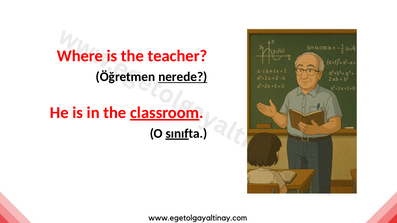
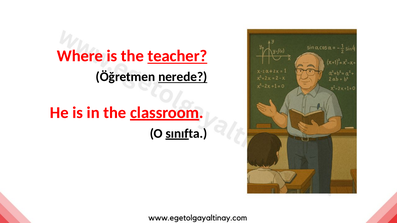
teacher underline: none -> present (177, 56)
